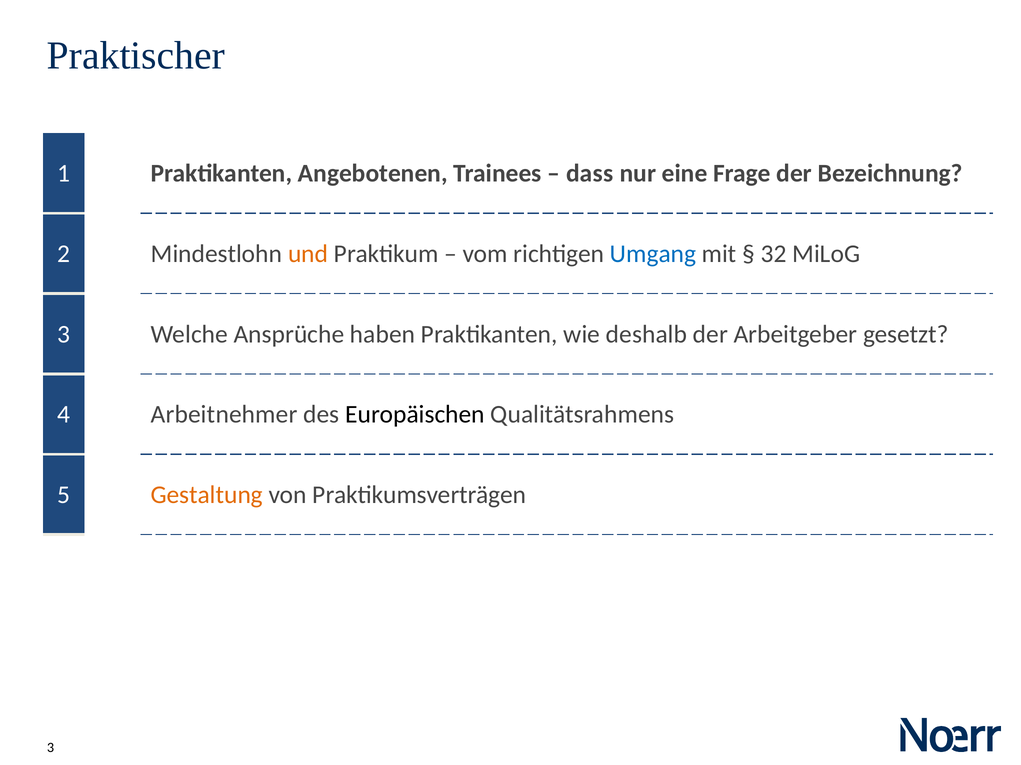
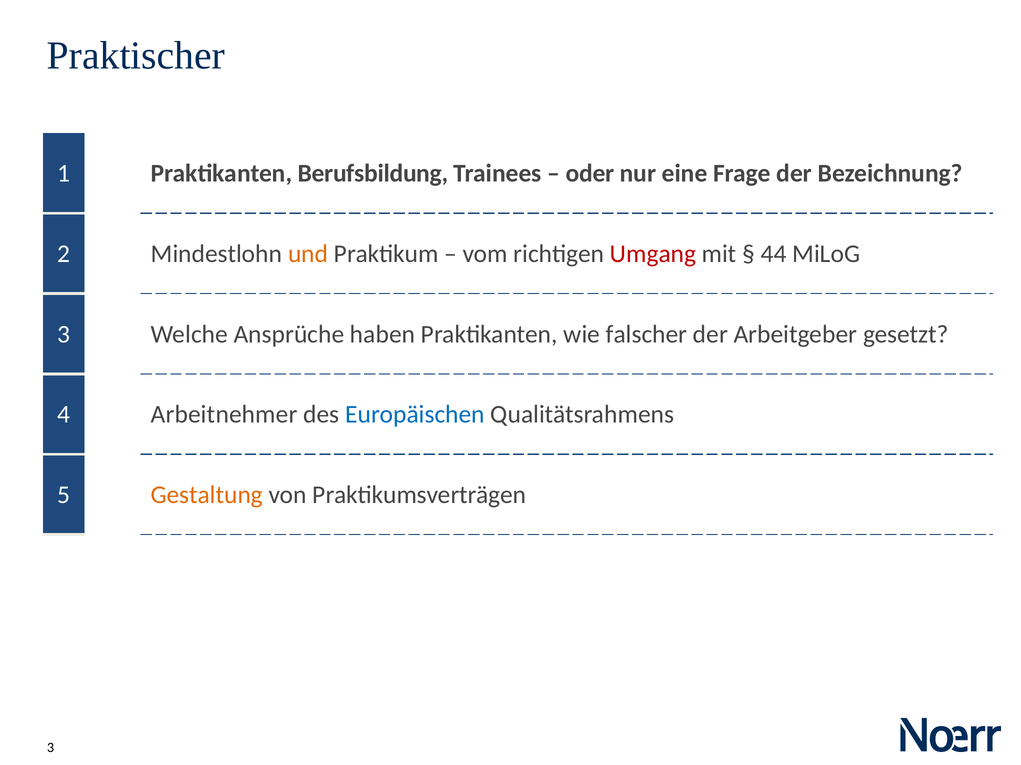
Angebotenen: Angebotenen -> Berufsbildung (373, 174)
dass: dass -> oder (590, 174)
Umgang colour: blue -> red (653, 254)
32: 32 -> 44 (774, 254)
deshalb: deshalb -> falscher (647, 334)
Europäischen colour: black -> blue (415, 415)
